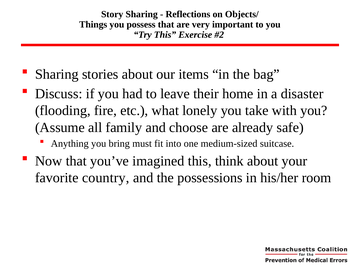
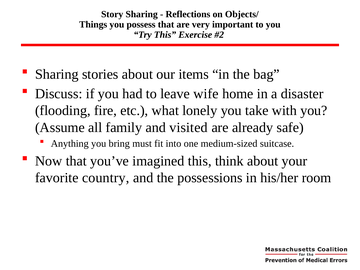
their: their -> wife (206, 94)
choose: choose -> visited (189, 127)
